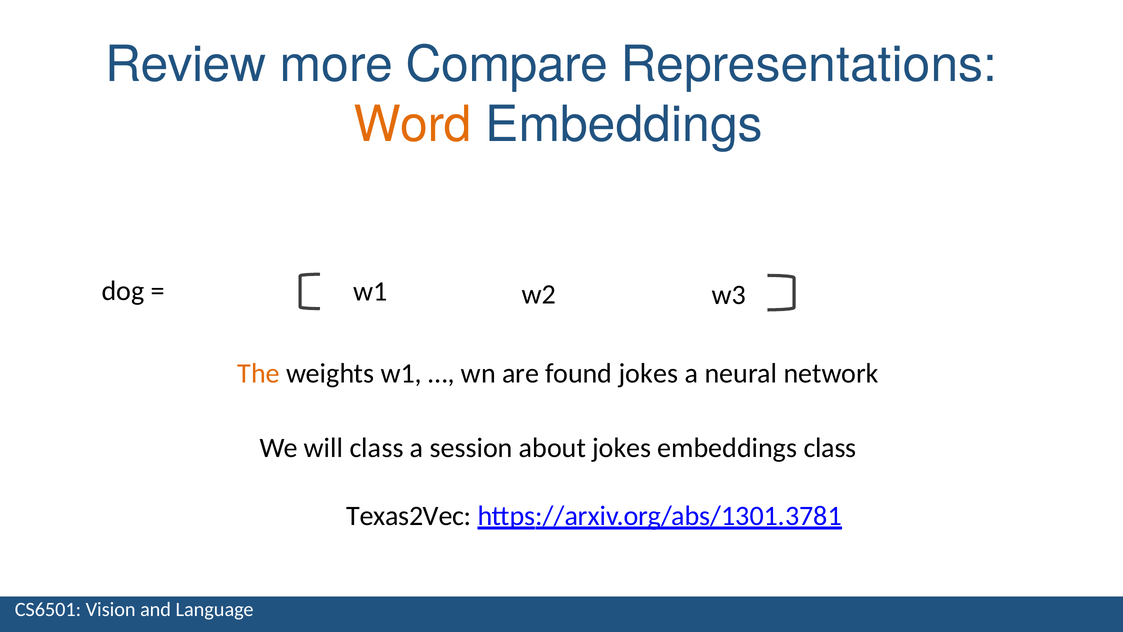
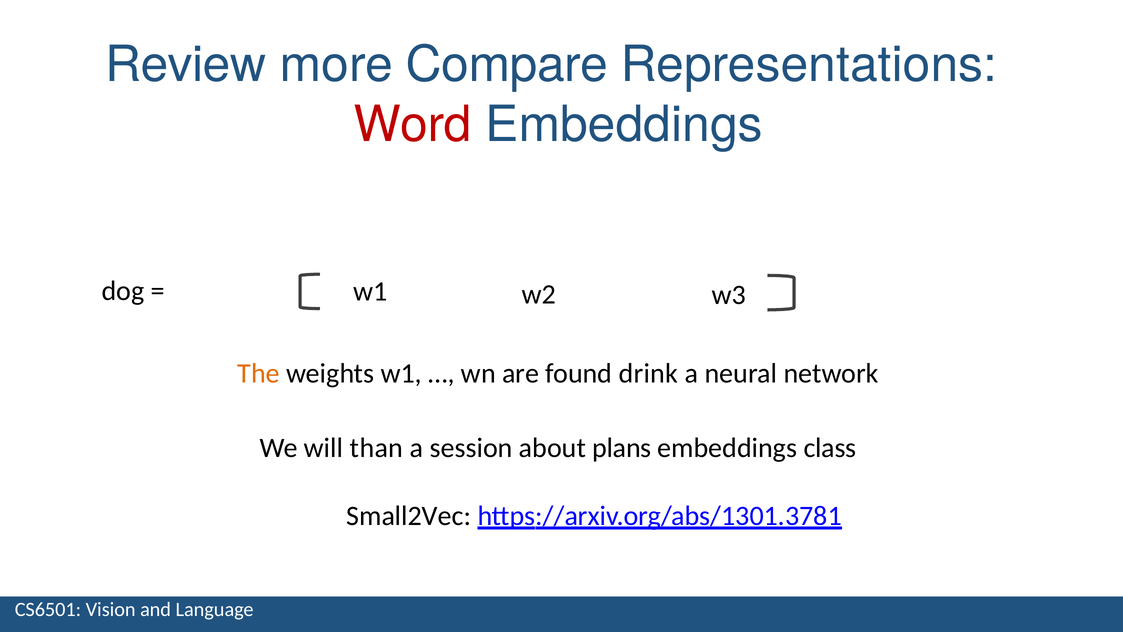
Word colour: orange -> red (413, 125)
found jokes: jokes -> drink (648, 373)
will class: class -> than (376, 448)
about jokes: jokes -> plans (622, 448)
Texas2Vec: Texas2Vec -> Small2Vec (409, 516)
